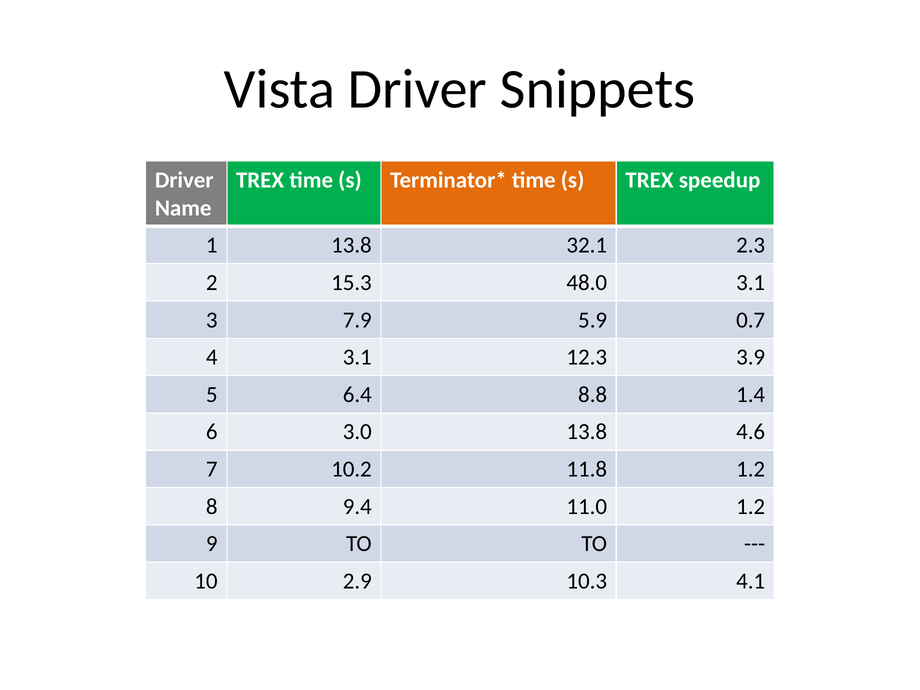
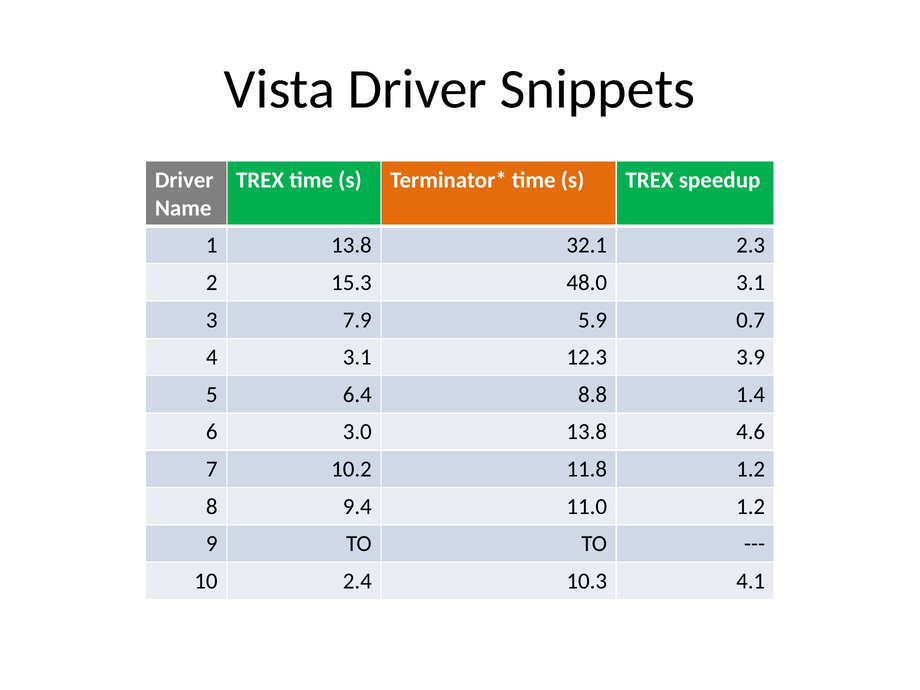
2.9: 2.9 -> 2.4 (357, 581)
